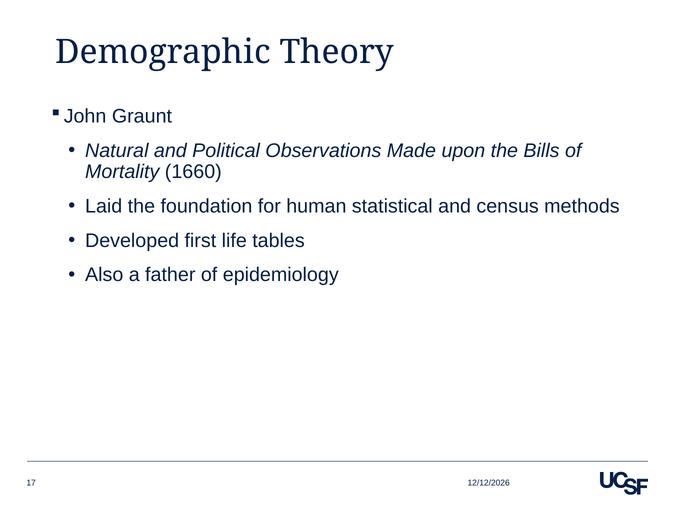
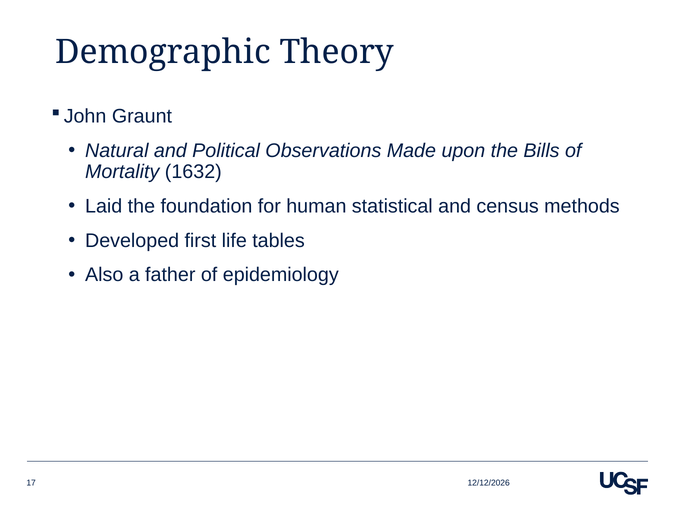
1660: 1660 -> 1632 (193, 172)
